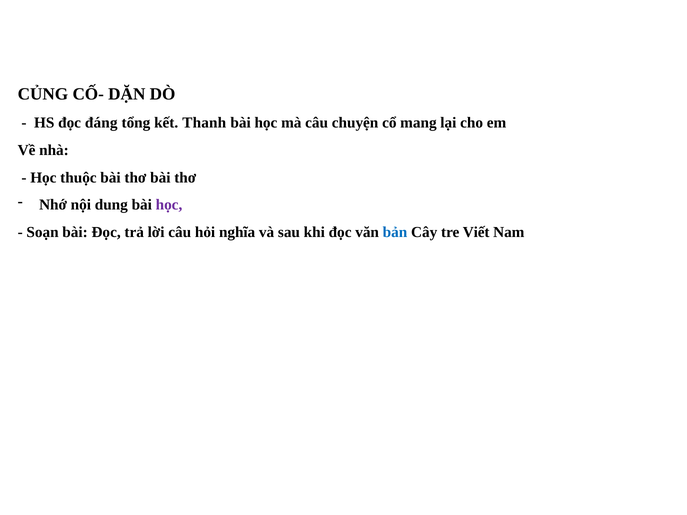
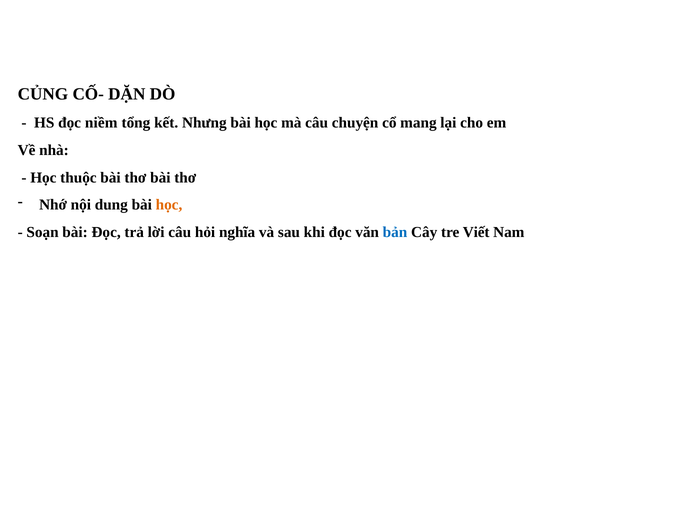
đáng: đáng -> niềm (101, 123)
Thanh: Thanh -> Nhưng (204, 123)
học colour: purple -> orange (169, 205)
